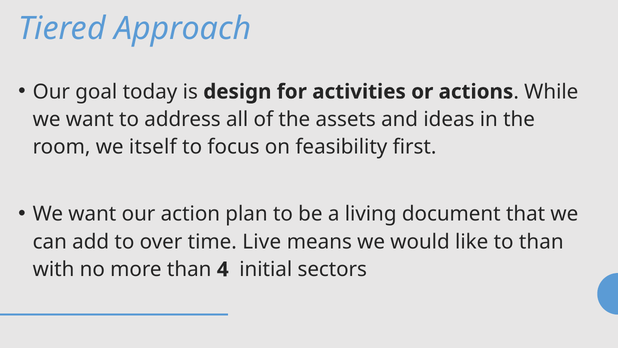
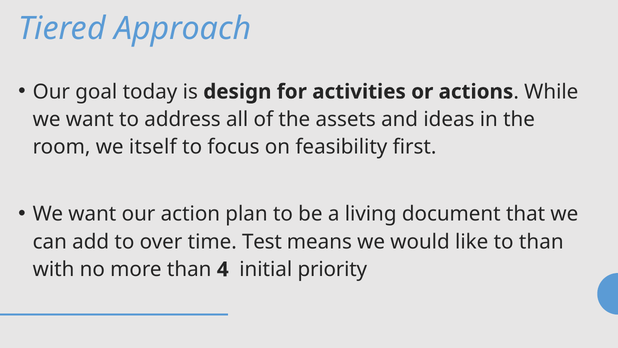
Live: Live -> Test (262, 242)
sectors: sectors -> priority (332, 269)
